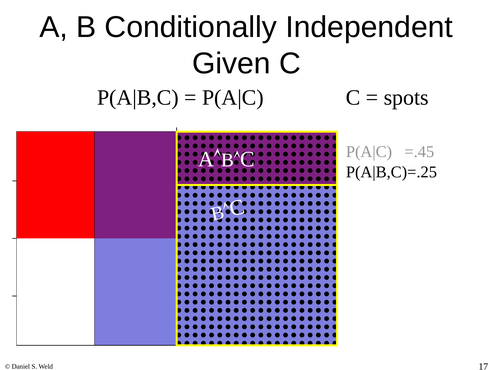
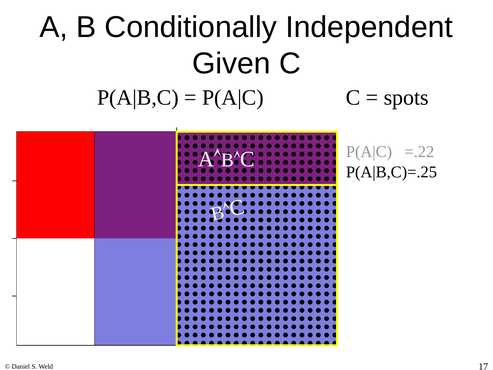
=.45: =.45 -> =.22 (419, 152)
